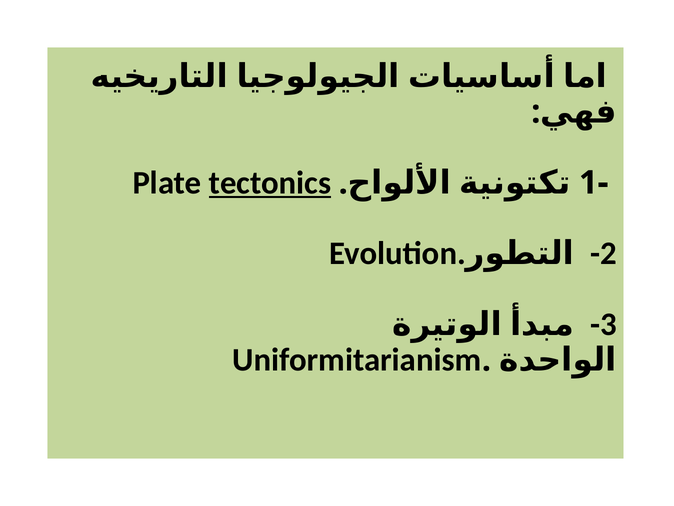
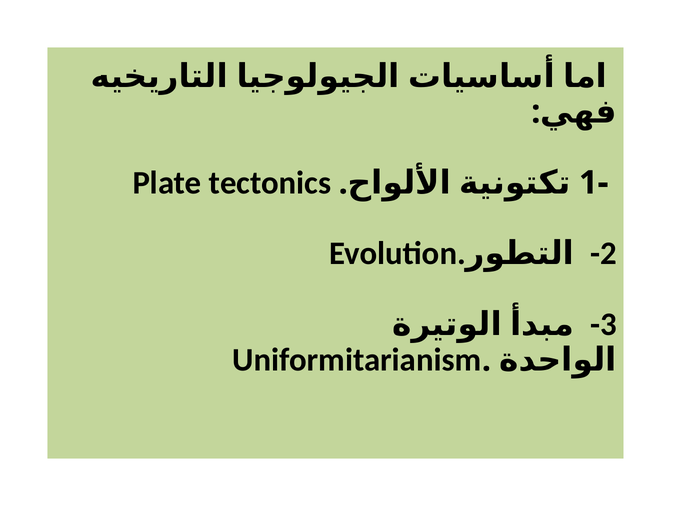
tectonics underline: present -> none (270, 183)
